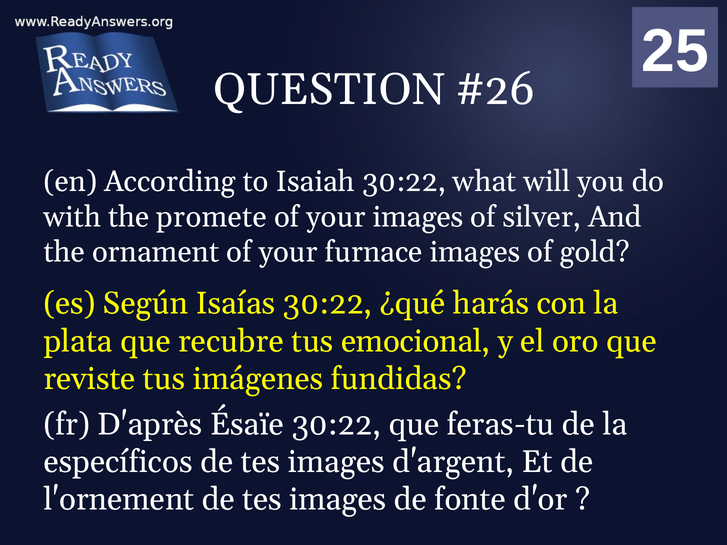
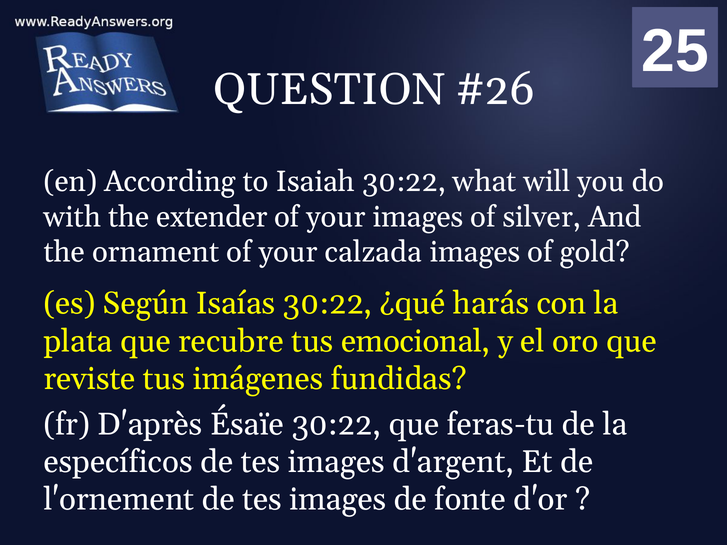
promete: promete -> extender (212, 217)
furnace: furnace -> calzada (374, 252)
